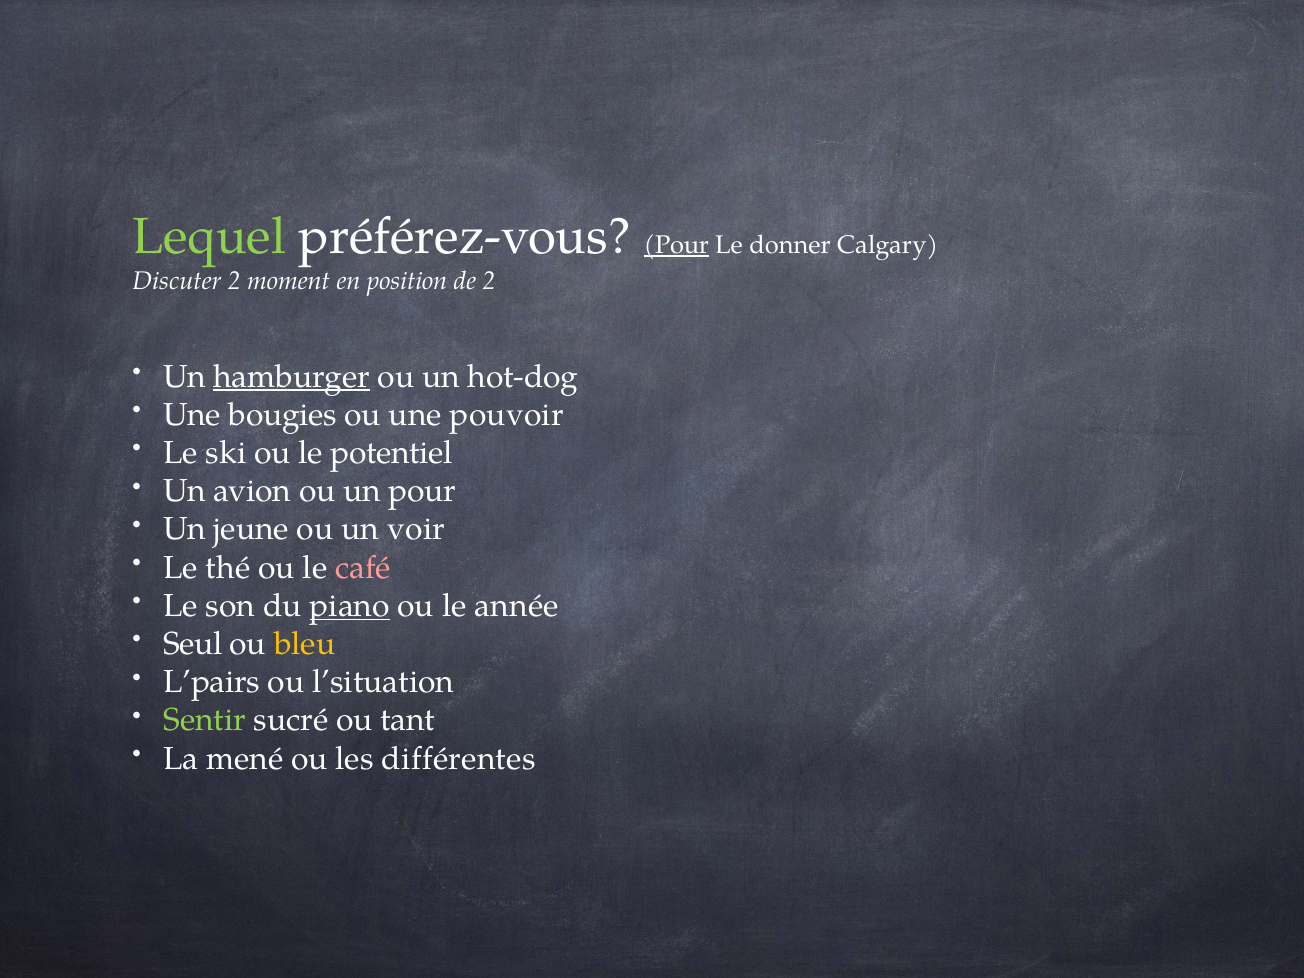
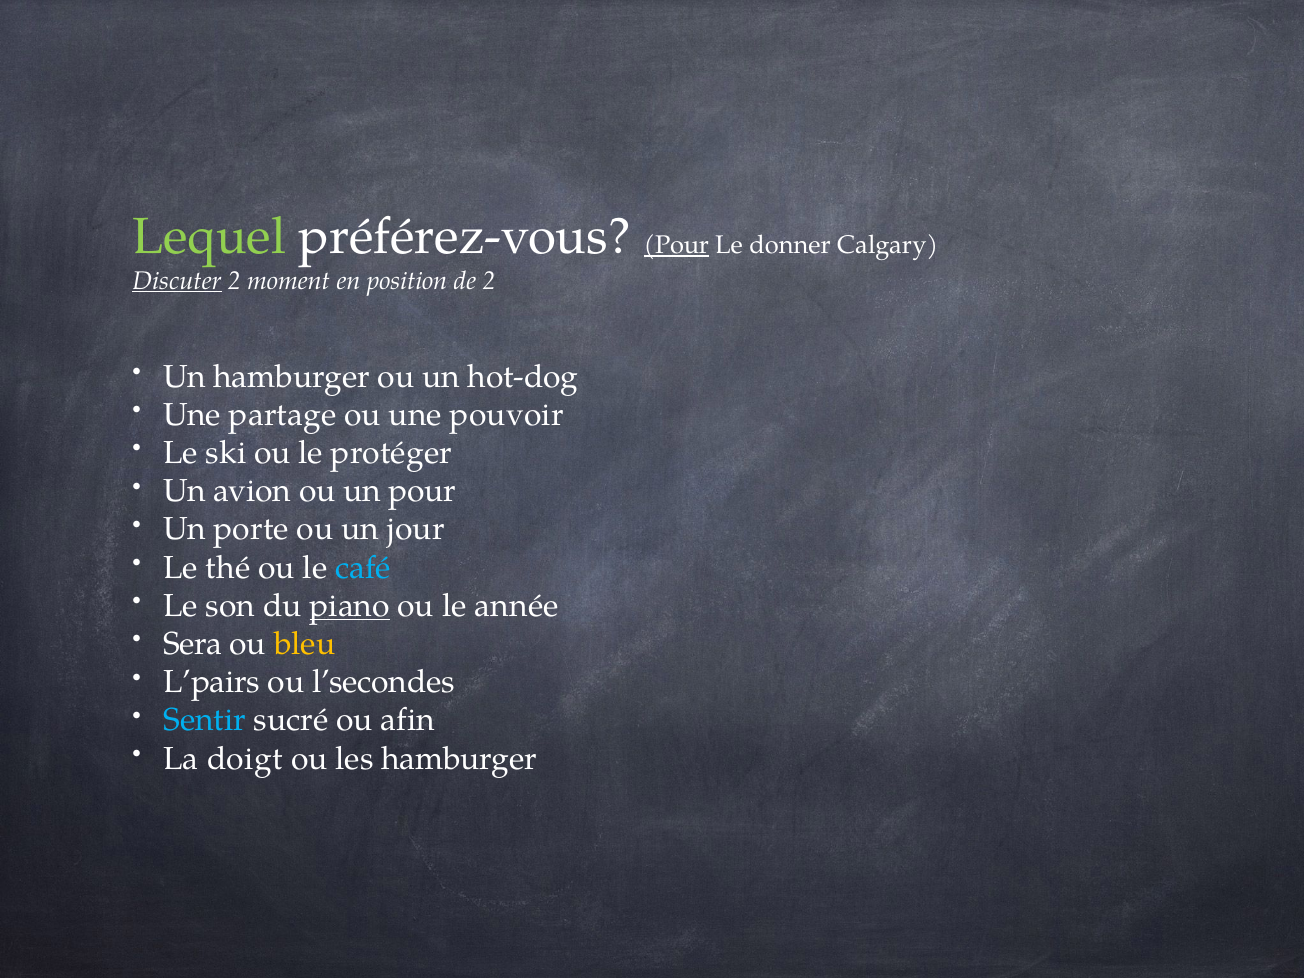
Discuter underline: none -> present (177, 281)
hamburger underline: present -> none (292, 377)
bougies: bougies -> partage (283, 415)
potentiel: potentiel -> protéger (392, 453)
jeune: jeune -> porte (251, 529)
voir: voir -> jour (416, 529)
café colour: pink -> light blue (363, 568)
Seul: Seul -> Sera (193, 644)
l’situation: l’situation -> l’secondes (383, 682)
Sentir colour: light green -> light blue (205, 720)
tant: tant -> afin (408, 720)
mené: mené -> doigt (245, 759)
les différentes: différentes -> hamburger (459, 759)
